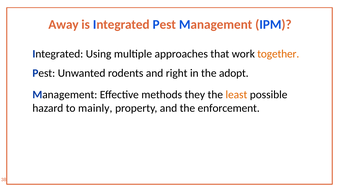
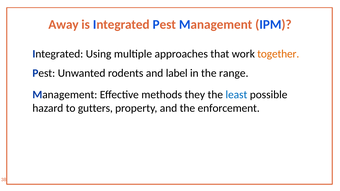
right: right -> label (177, 73)
adopt: adopt -> range (234, 73)
least colour: orange -> blue (236, 95)
mainly: mainly -> gutters (95, 108)
